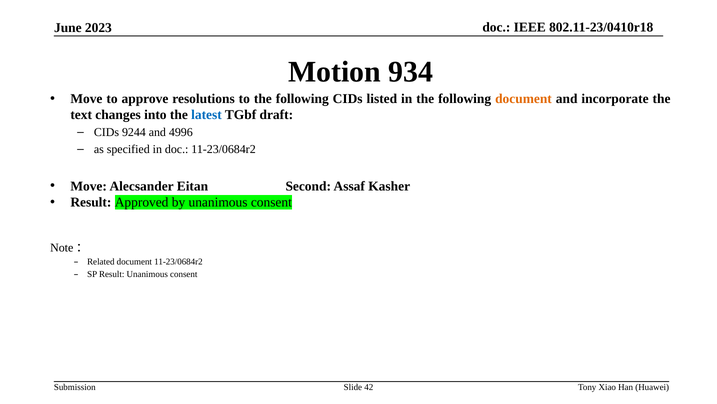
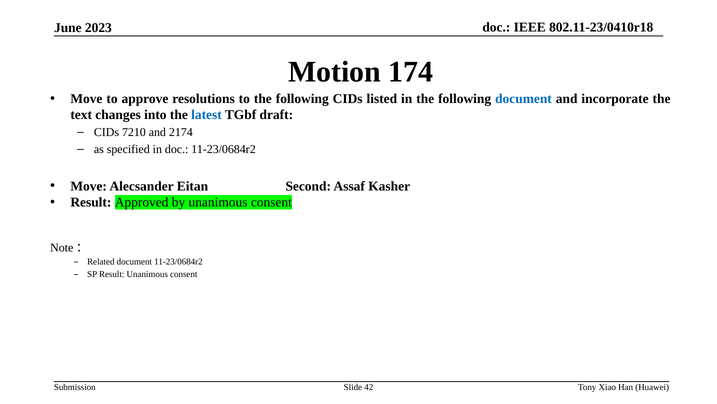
934: 934 -> 174 (411, 72)
document colour: orange -> blue (524, 99)
9244: 9244 -> 7210 (134, 132)
4996: 4996 -> 2174 (181, 132)
